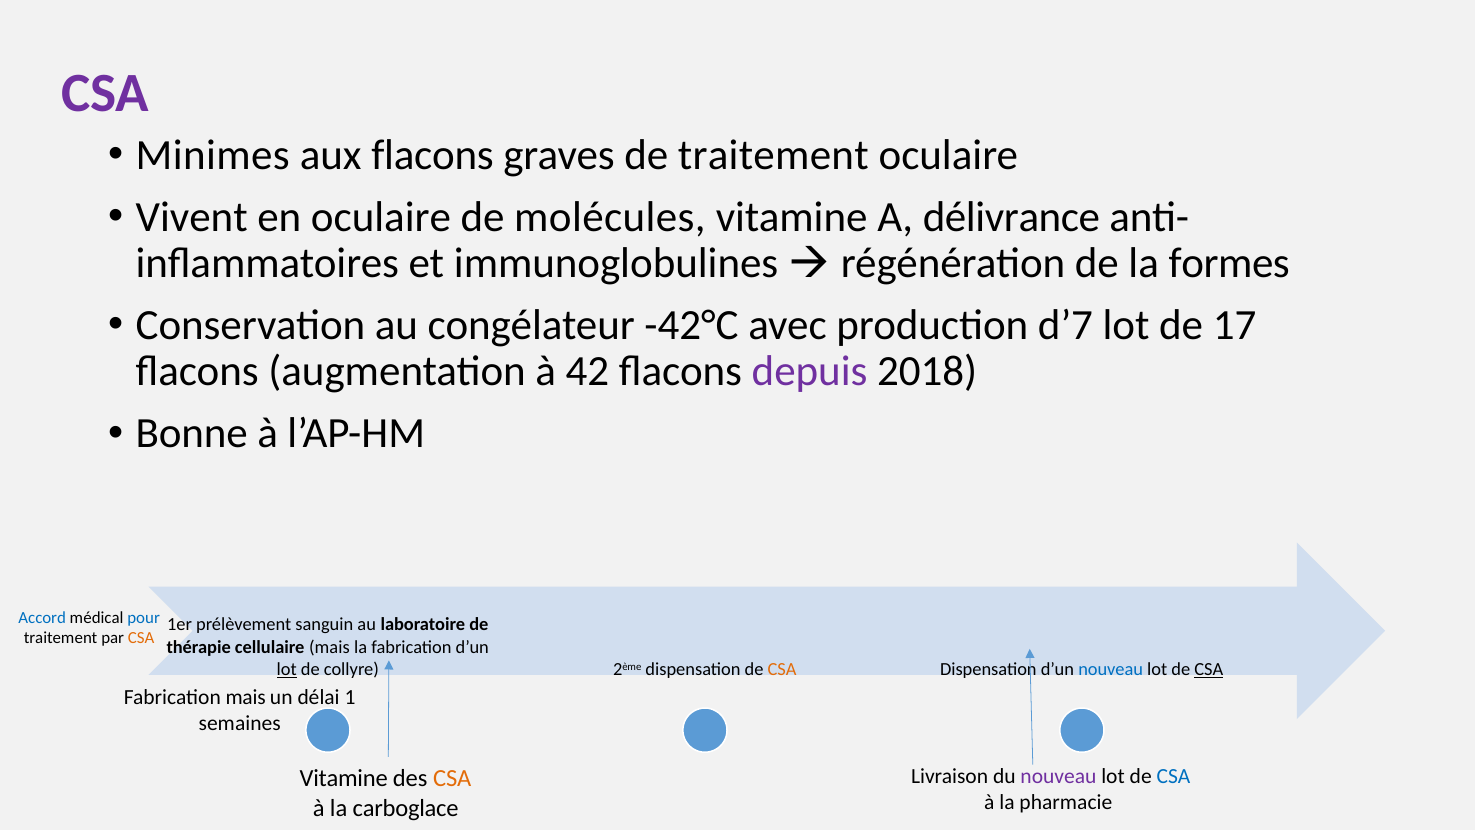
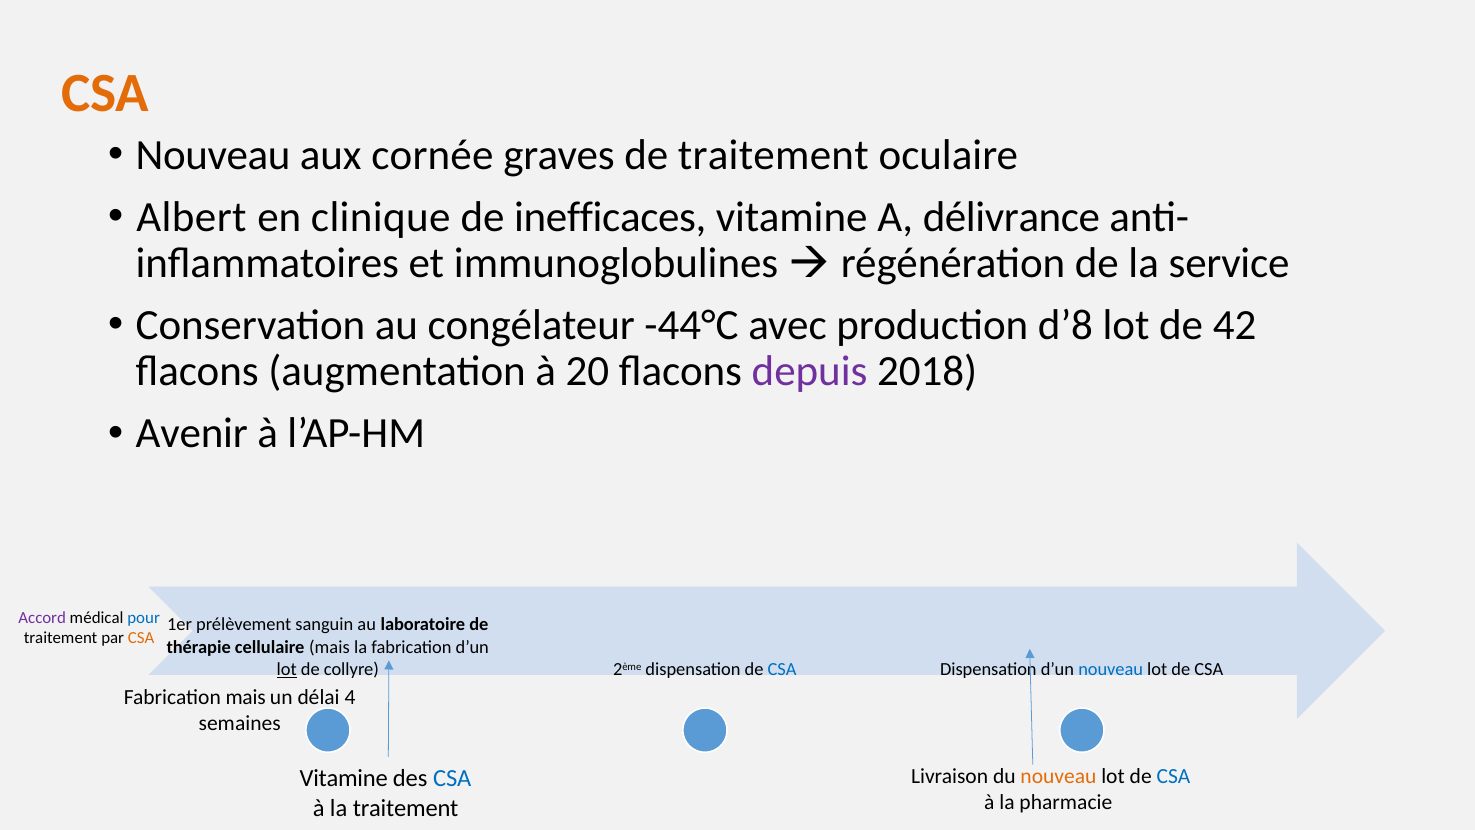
CSA colour: purple -> orange (105, 93)
Minimes: Minimes -> Nouveau (213, 155)
aux flacons: flacons -> cornée (432, 155)
Vivent: Vivent -> Albert (191, 217)
en oculaire: oculaire -> clinique (381, 217)
molécules: molécules -> inefficaces (610, 217)
formes: formes -> service (1229, 263)
-42°C: -42°C -> -44°C (692, 325)
d’7: d’7 -> d’8 (1065, 325)
17: 17 -> 42 (1235, 325)
42: 42 -> 20 (587, 372)
Bonne: Bonne -> Avenir (192, 433)
Accord colour: blue -> purple (42, 617)
CSA colour: orange -> blue (782, 669)
CSA underline: present -> none (1209, 669)
1: 1 -> 4 (350, 697)
nouveau colour: purple -> orange (1058, 776)
CSA colour: orange -> blue (452, 778)
la carboglace: carboglace -> traitement (406, 808)
